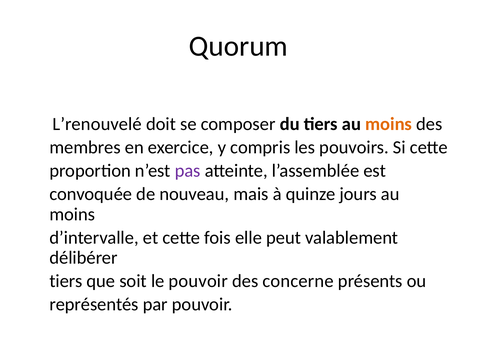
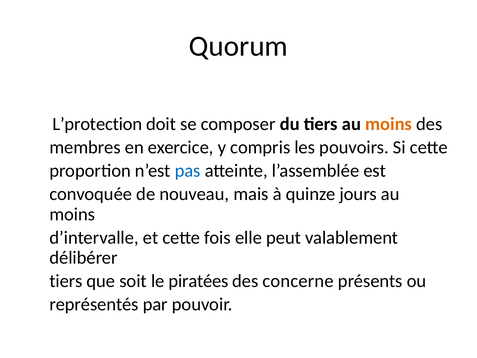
L’renouvelé: L’renouvelé -> L’protection (97, 124)
pas colour: purple -> blue (188, 171)
le pouvoir: pouvoir -> piratées (198, 281)
